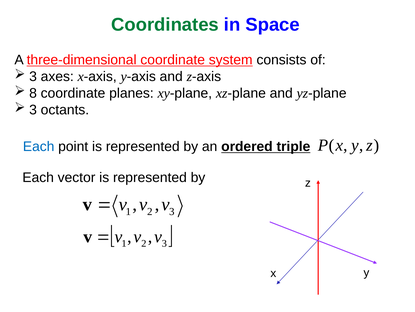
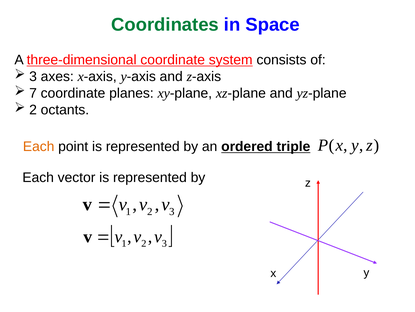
8: 8 -> 7 (33, 93)
3: 3 -> 2 (33, 110)
Each colour: blue -> orange (39, 146)
